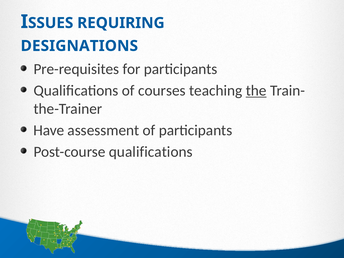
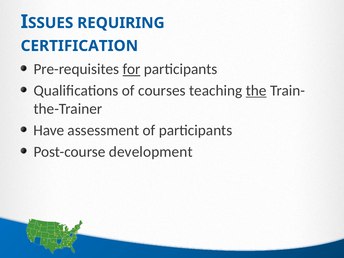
DESIGNATIONS: DESIGNATIONS -> CERTIFICATION (79, 46)
for underline: none -> present (132, 69)
Post-course qualifications: qualifications -> development (151, 152)
